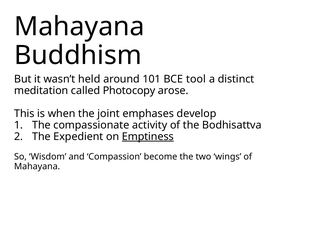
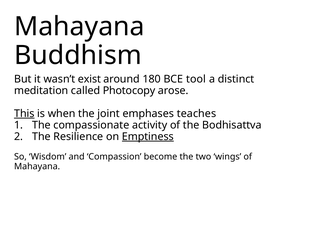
held: held -> exist (89, 79)
101: 101 -> 180 (152, 79)
This underline: none -> present (24, 114)
develop: develop -> teaches (197, 114)
Expedient: Expedient -> Resilience (78, 137)
